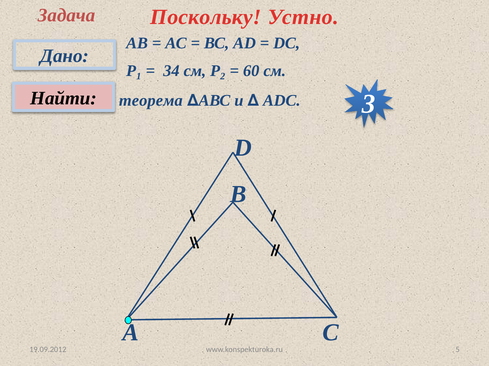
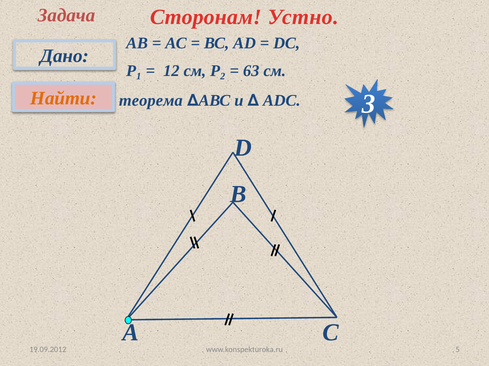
Поскольку: Поскольку -> Сторонам (206, 17)
34: 34 -> 12 (171, 71)
60: 60 -> 63 (251, 71)
Найти colour: black -> orange (64, 98)
